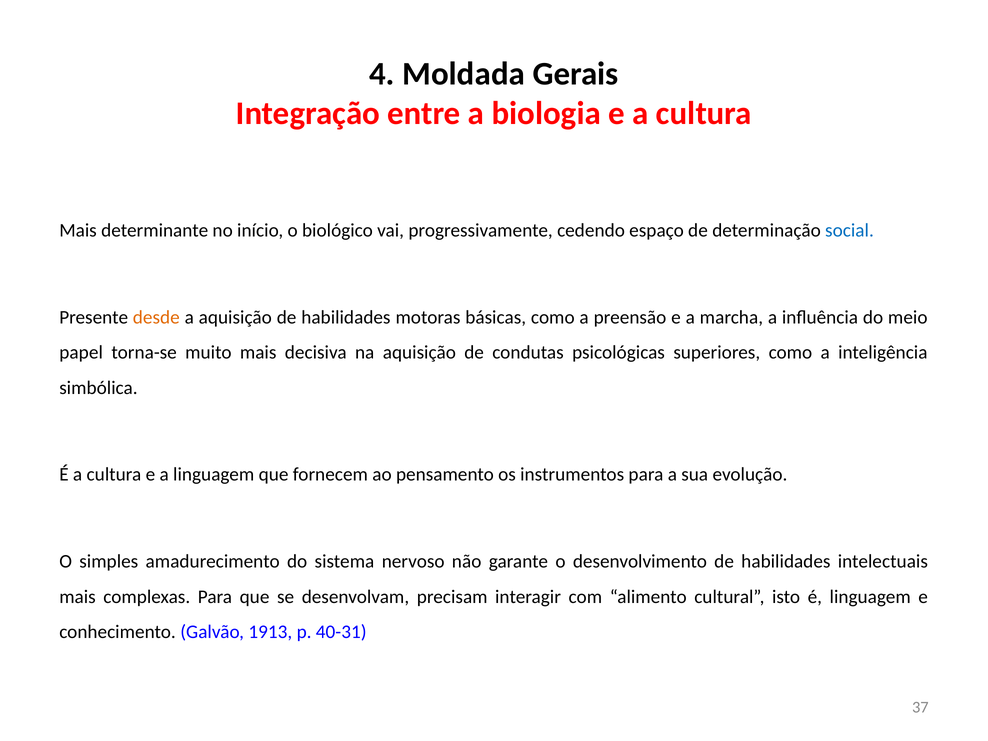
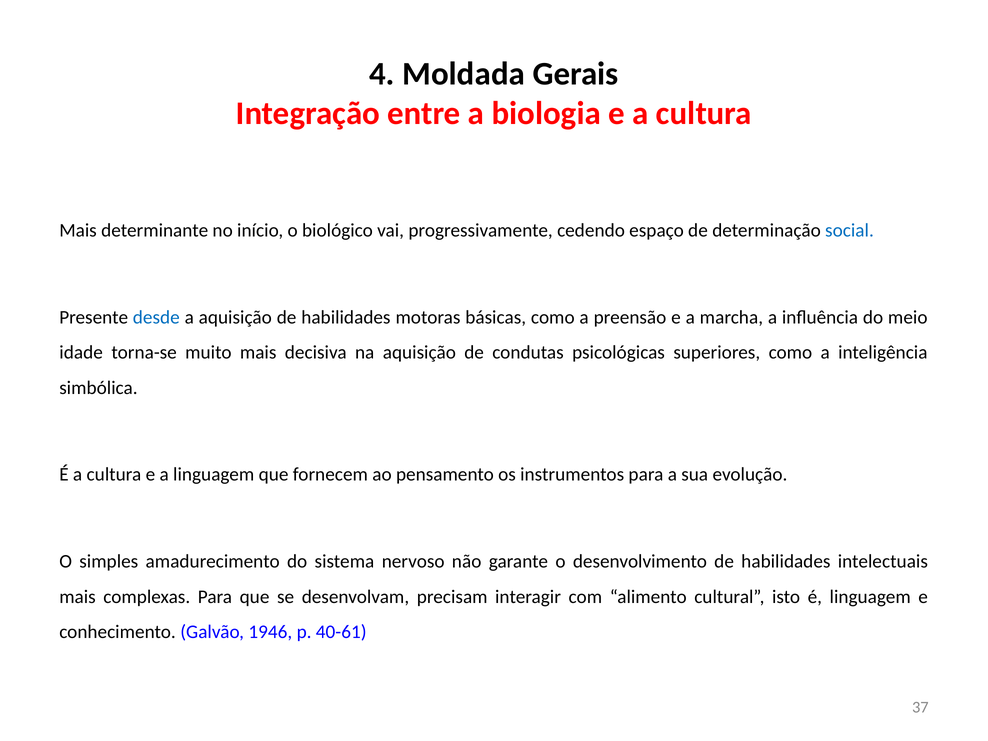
desde colour: orange -> blue (156, 317)
papel: papel -> idade (81, 353)
1913: 1913 -> 1946 (270, 632)
40-31: 40-31 -> 40-61 (341, 632)
